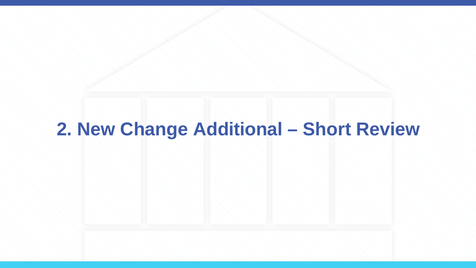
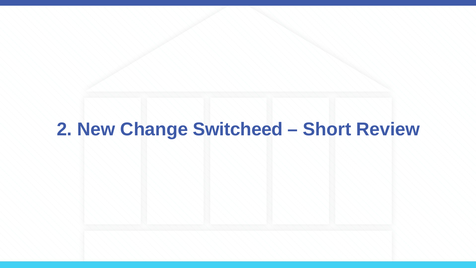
Additional: Additional -> Switcheed (238, 129)
